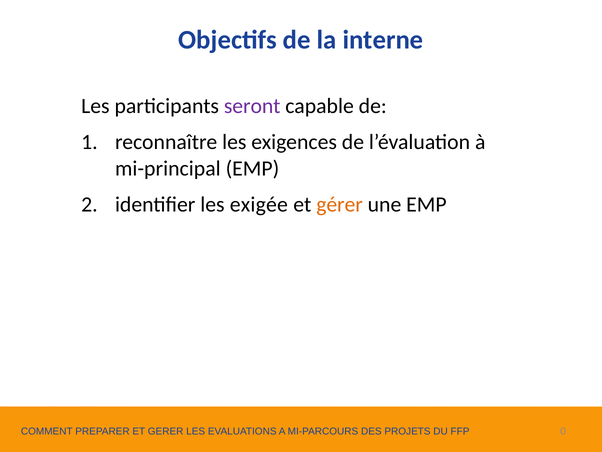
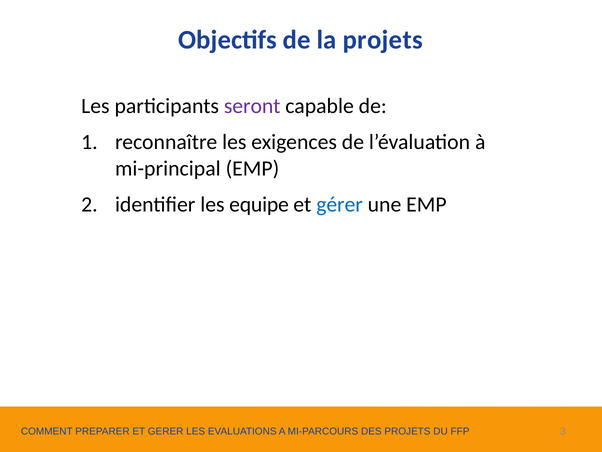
la interne: interne -> projets (383, 40)
exigée: exigée -> equipe (259, 204)
gérer colour: orange -> blue (340, 204)
0: 0 -> 3 (563, 431)
